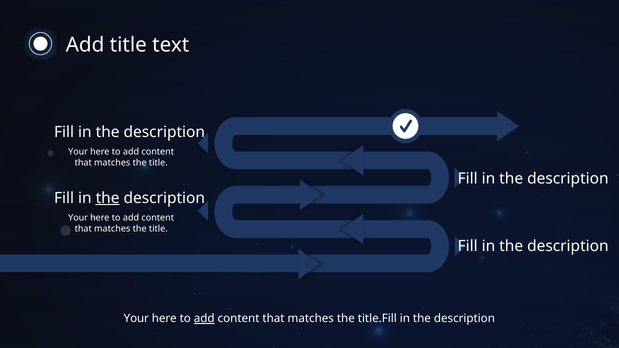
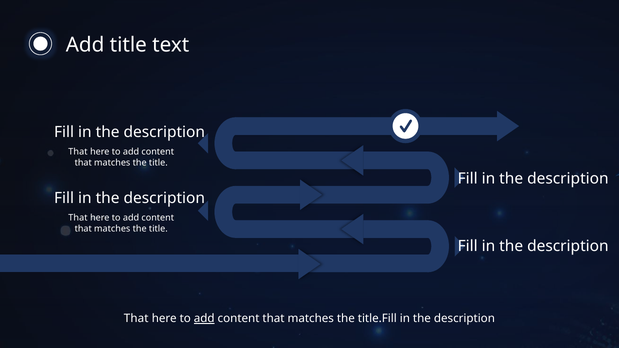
Your: Your -> That (78, 152)
the underline: present -> none (108, 198)
Your: Your -> That (78, 218)
Your: Your -> That (136, 319)
